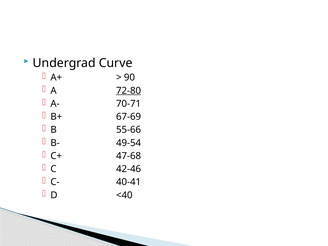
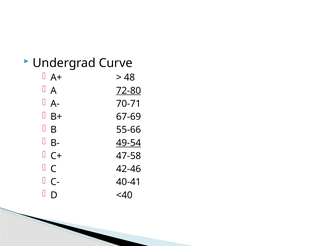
90: 90 -> 48 (129, 78)
49-54 underline: none -> present (129, 143)
47-68: 47-68 -> 47-58 (129, 156)
